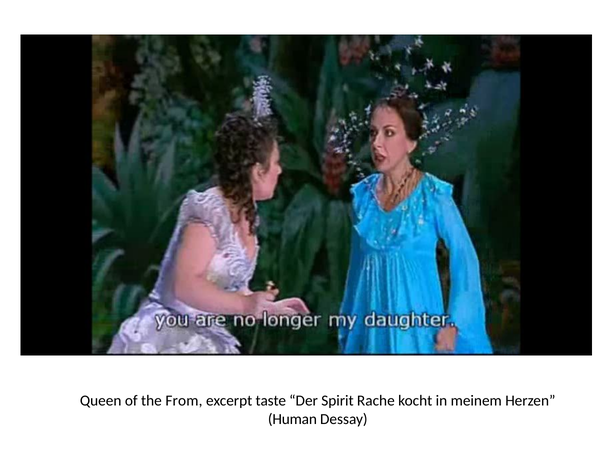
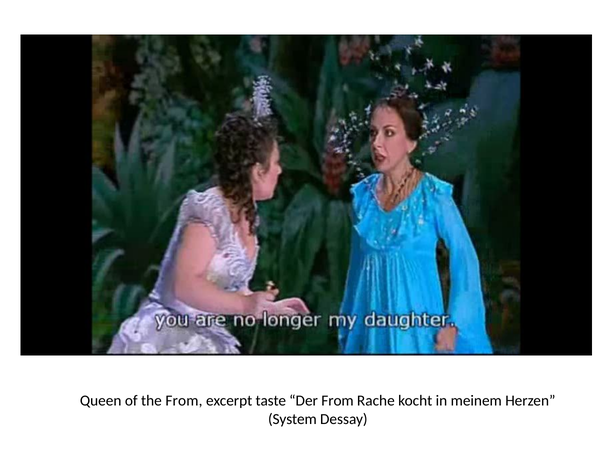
Der Spirit: Spirit -> From (338, 401)
Human: Human -> System (292, 419)
